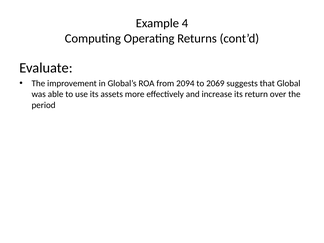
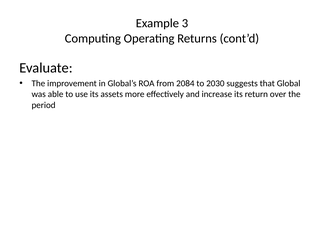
4: 4 -> 3 (185, 23)
2094: 2094 -> 2084 (185, 83)
2069: 2069 -> 2030 (215, 83)
